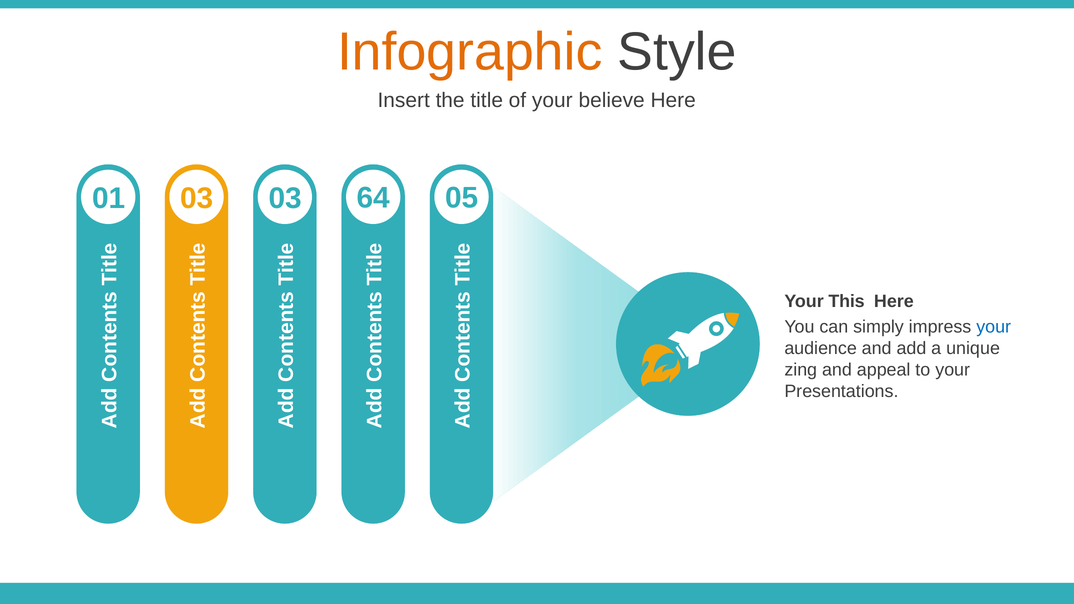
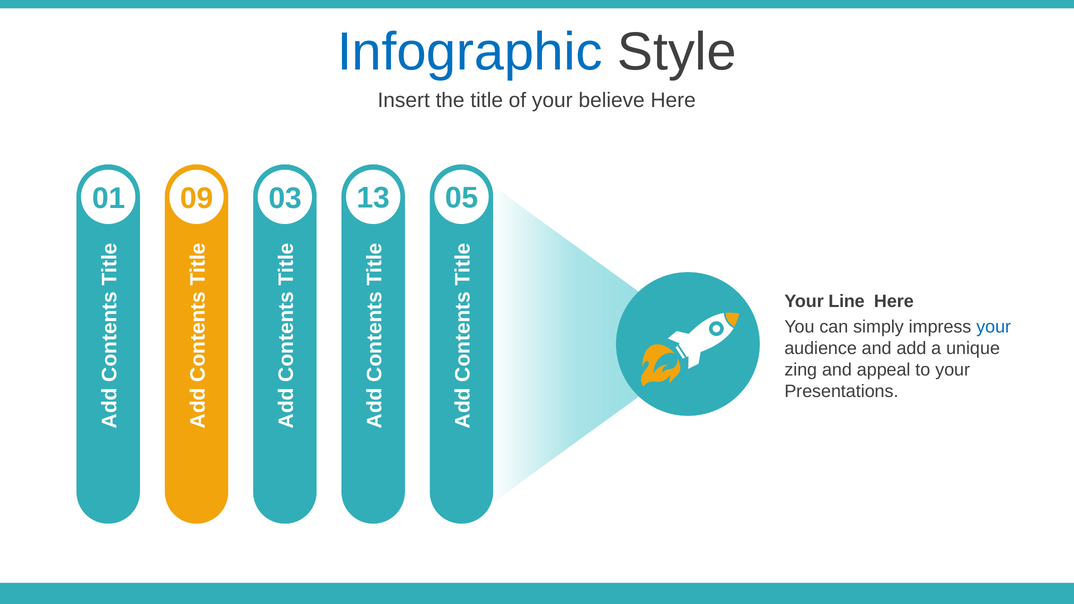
Infographic colour: orange -> blue (470, 52)
01 03: 03 -> 09 (197, 198)
64: 64 -> 13 (373, 198)
This: This -> Line (847, 301)
